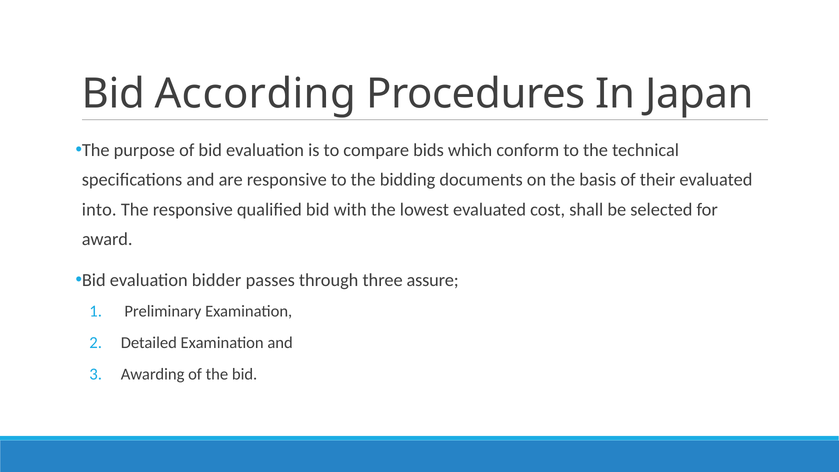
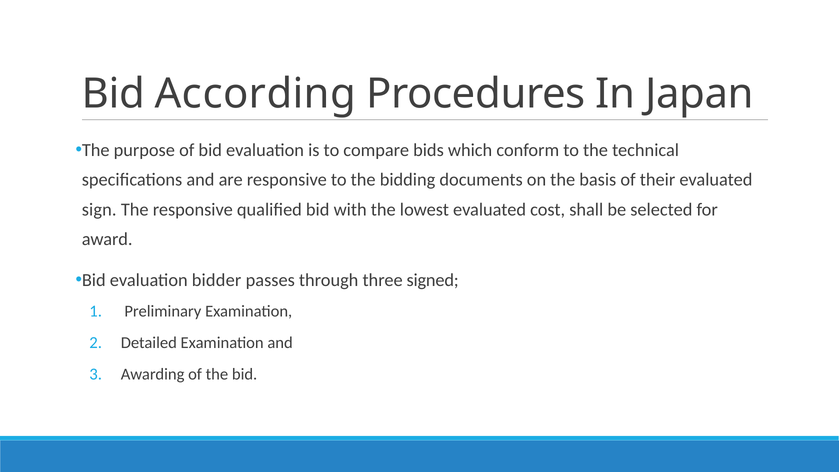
into: into -> sign (99, 210)
assure: assure -> signed (433, 280)
